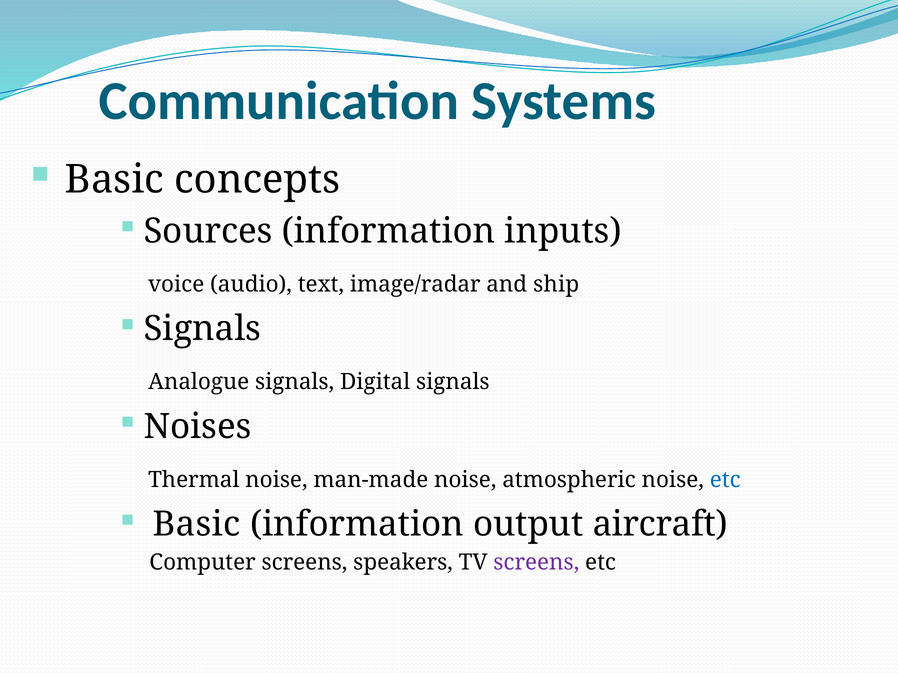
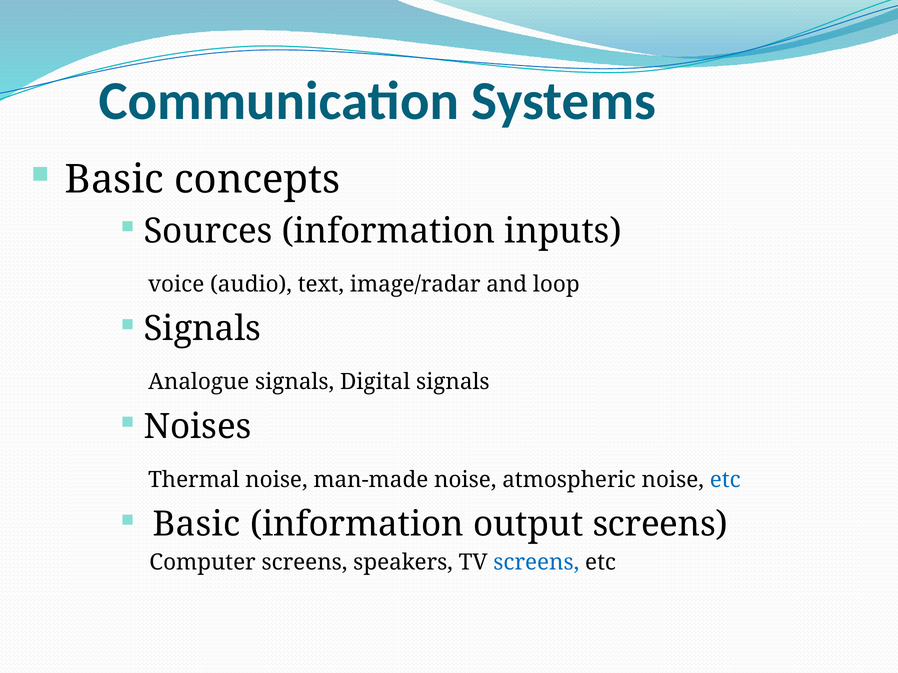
ship: ship -> loop (556, 284)
output aircraft: aircraft -> screens (660, 525)
screens colour: purple -> blue (536, 563)
